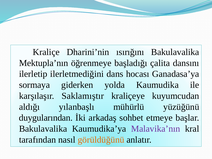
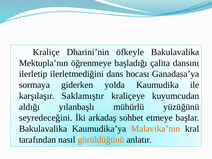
ısırığını: ısırığını -> öfkeyle (130, 52)
duygularından: duygularından -> seyredeceğini (46, 118)
Malavika’nın colour: purple -> orange (156, 129)
